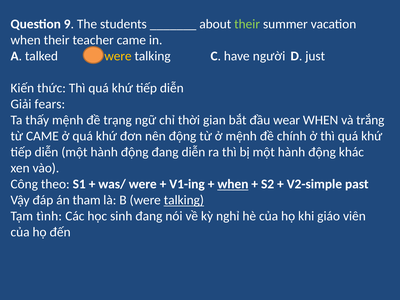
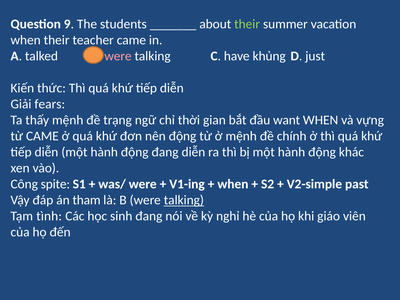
were colour: yellow -> pink (118, 56)
người: người -> khủng (269, 56)
wear: wear -> want (287, 120)
trắng: trắng -> vựng (370, 120)
theo: theo -> spite (55, 184)
when underline: present -> none (233, 184)
